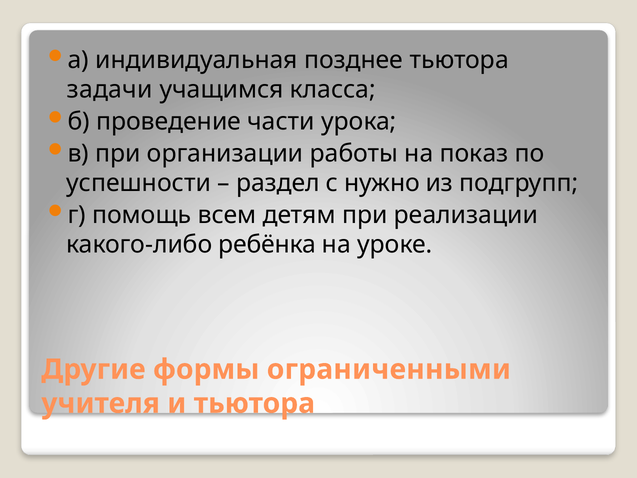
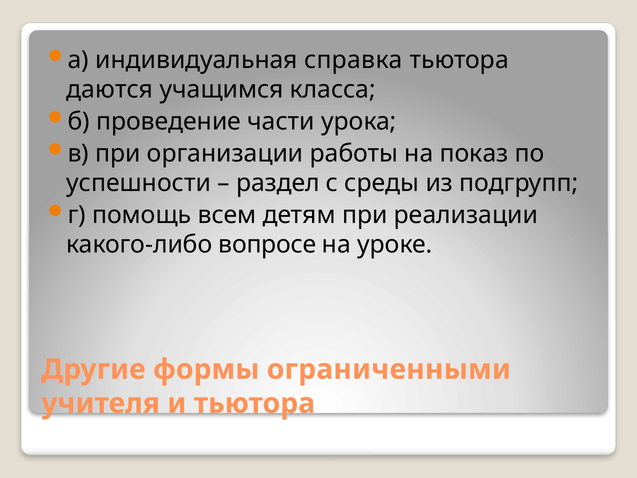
позднее: позднее -> справка (353, 60)
задачи: задачи -> даются (110, 90)
нужно: нужно -> среды (382, 183)
ребёнка: ребёнка -> вопросе (267, 244)
